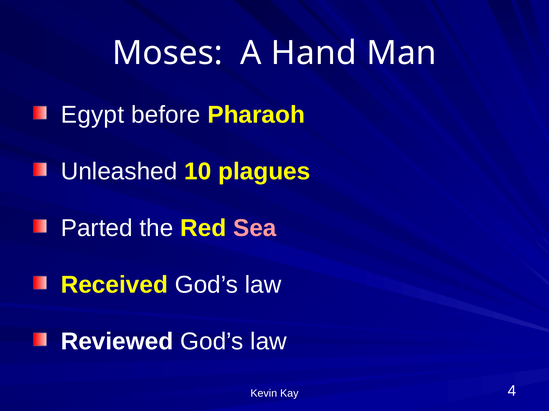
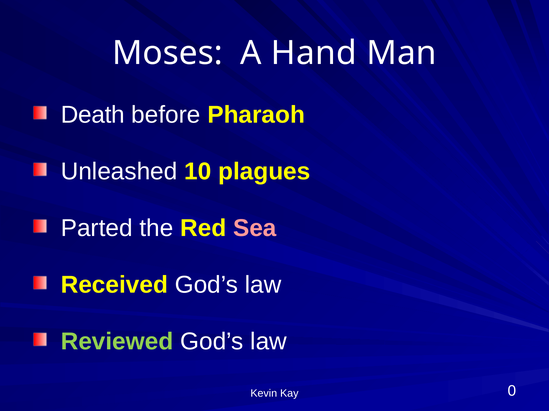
Egypt: Egypt -> Death (93, 115)
Reviewed colour: white -> light green (117, 342)
4: 4 -> 0 (512, 391)
